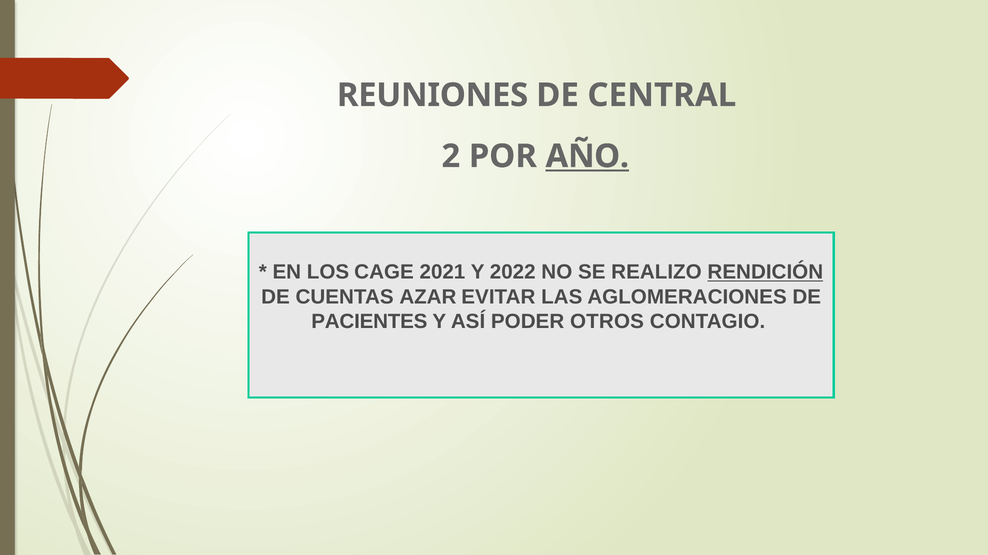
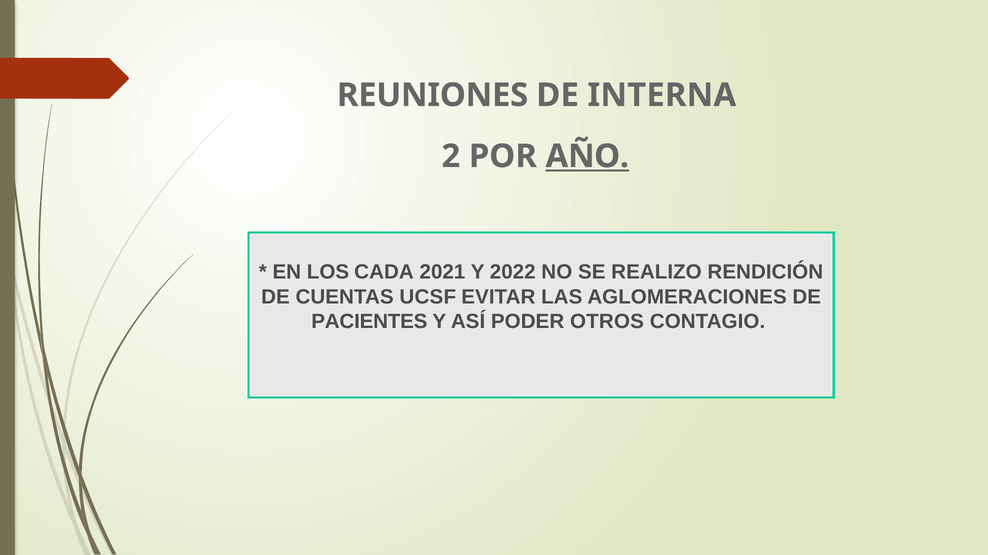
CENTRAL: CENTRAL -> INTERNA (662, 95)
CAGE: CAGE -> CADA (384, 272)
RENDICIÓN underline: present -> none (765, 272)
AZAR: AZAR -> UCSF (428, 297)
